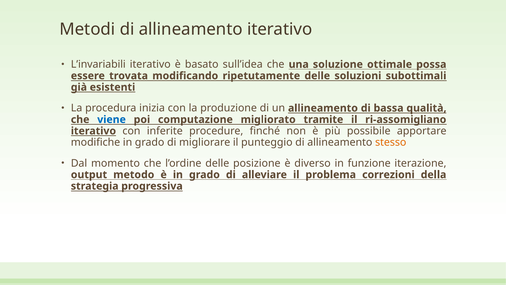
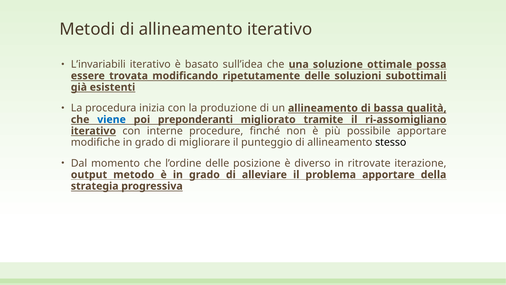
computazione: computazione -> preponderanti (195, 119)
inferite: inferite -> interne (165, 131)
stesso colour: orange -> black (391, 142)
funzione: funzione -> ritrovate (369, 163)
problema correzioni: correzioni -> apportare (388, 174)
